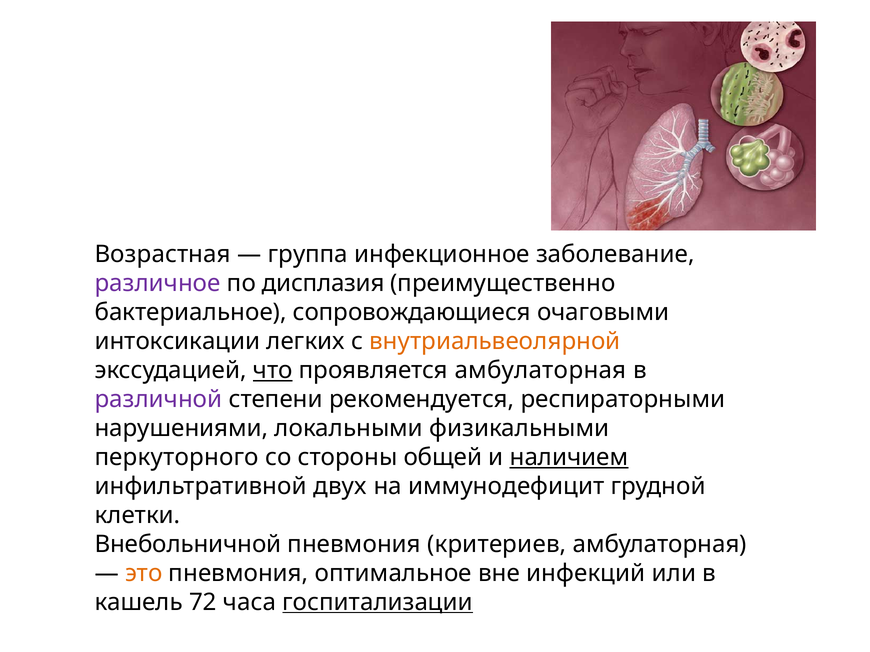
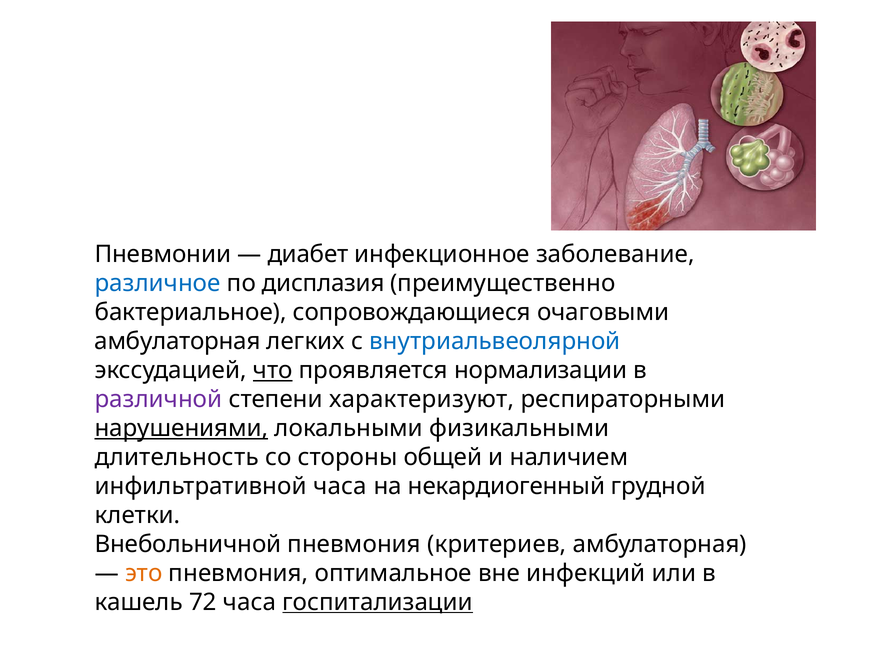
Возрастная: Возрастная -> Пневмонии (163, 254)
группа: группа -> диабет (308, 254)
различное colour: purple -> blue (158, 283)
интоксикации: интоксикации -> амбулаторная (177, 341)
внутриальвеолярной colour: orange -> blue (495, 341)
проявляется амбулаторная: амбулаторная -> нормализации (541, 371)
рекомендуется: рекомендуется -> характеризуют (422, 400)
нарушениями underline: none -> present (181, 429)
перкуторного: перкуторного -> длительность (177, 458)
наличием underline: present -> none (569, 458)
инфильтративной двух: двух -> часа (340, 487)
иммунодефицит: иммунодефицит -> некардиогенный (507, 487)
